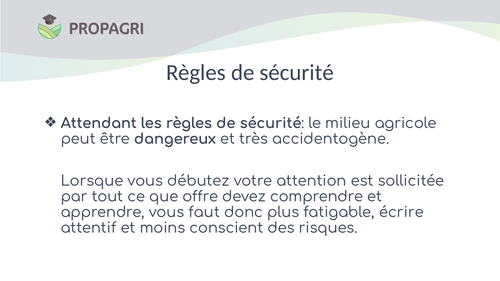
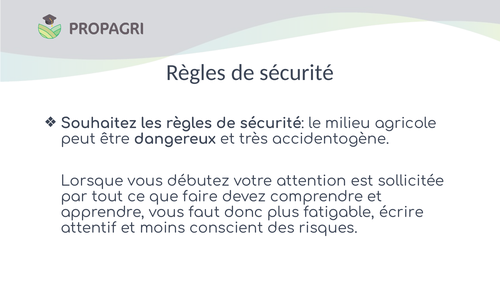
Attendant: Attendant -> Souhaitez (99, 123)
offre: offre -> faire (200, 197)
